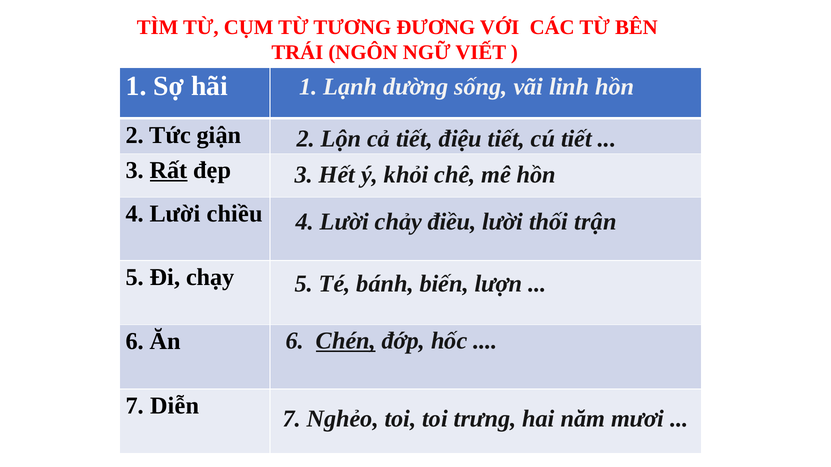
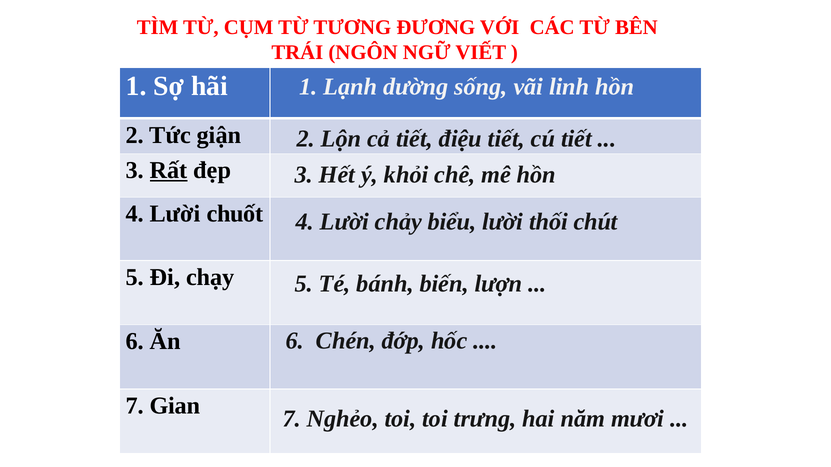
chiều: chiều -> chuốt (235, 214)
điều: điều -> biểu (452, 222)
trận: trận -> chút (596, 222)
Chén underline: present -> none (346, 341)
Diễn: Diễn -> Gian (175, 406)
